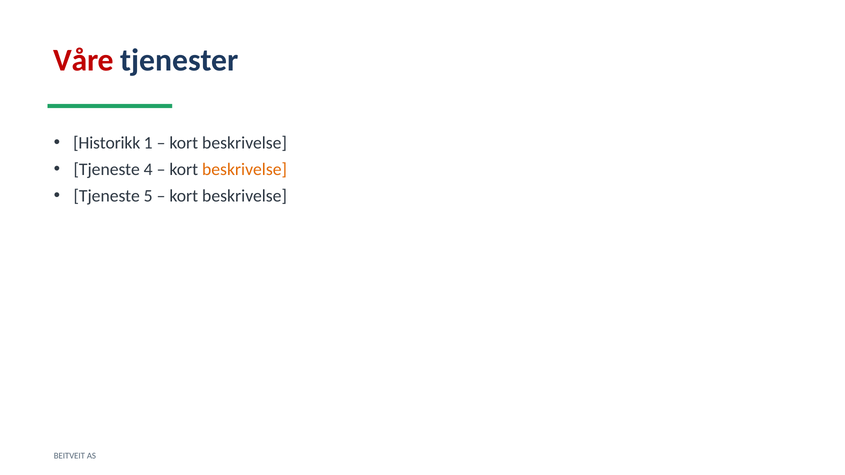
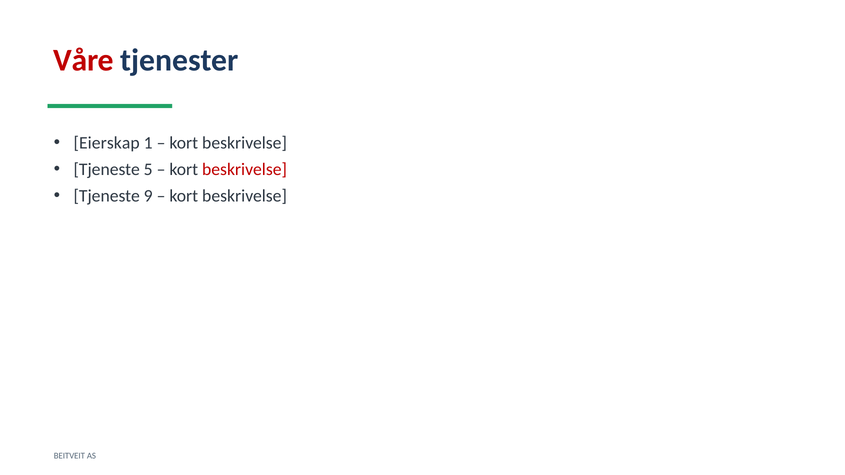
Historikk: Historikk -> Eierskap (107, 143)
4: 4 -> 5 (148, 170)
beskrivelse colour: orange -> red (245, 170)
5: 5 -> 9 (148, 196)
